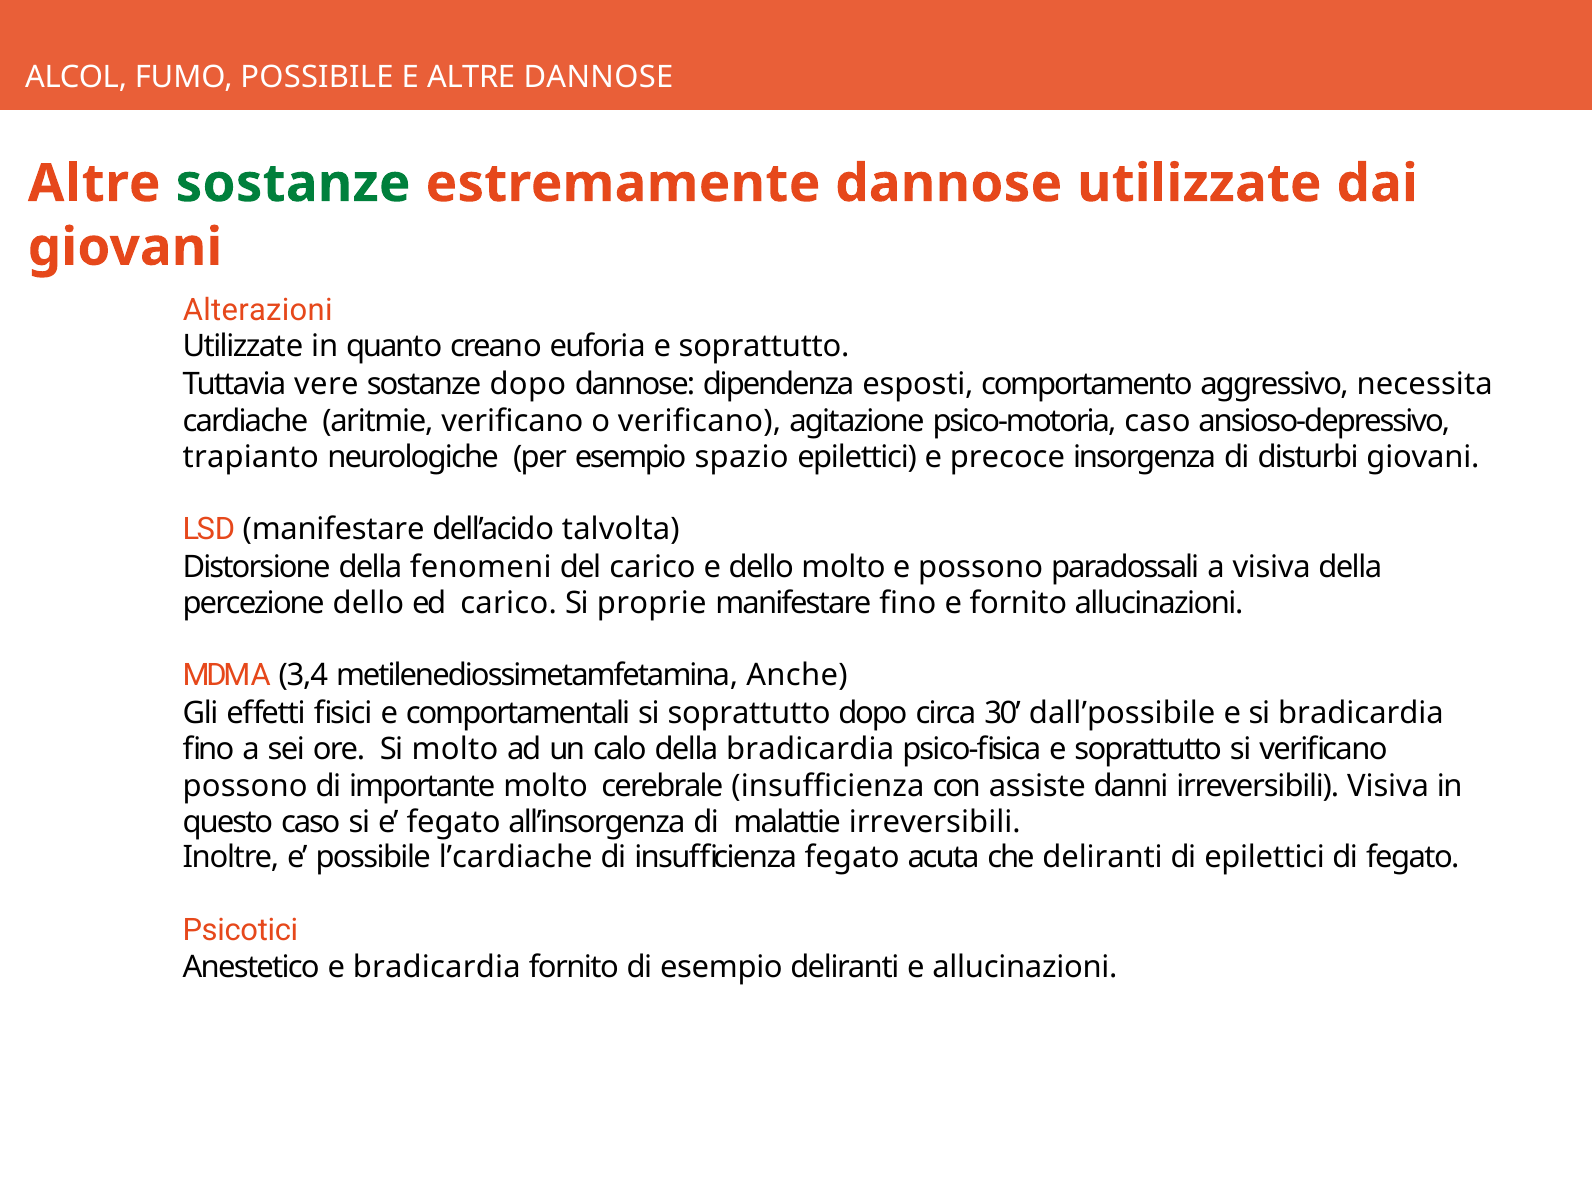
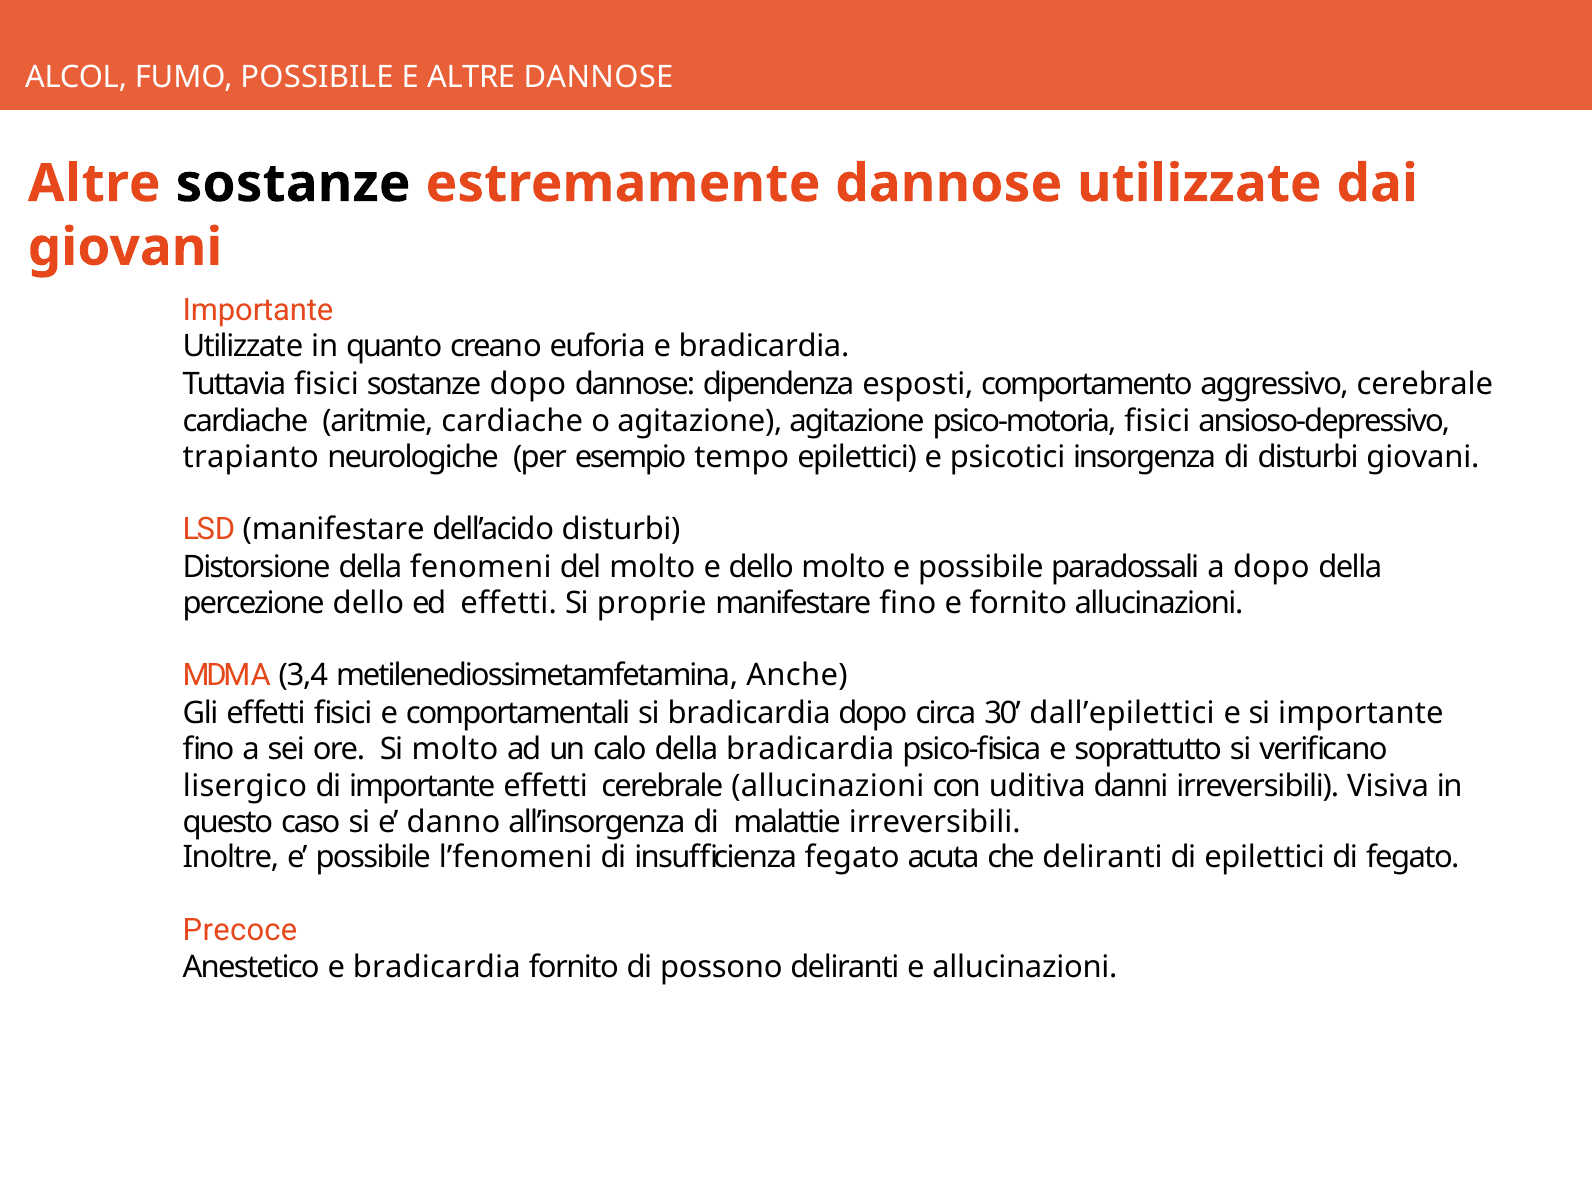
sostanze colour: green -> black (293, 184)
Alterazioni: Alterazioni -> Importante (258, 310)
euforia e soprattutto: soprattutto -> bradicardia (764, 347)
Tuttavia vere: vere -> fisici (326, 384)
aggressivo necessita: necessita -> cerebrale (1425, 384)
aritmie verificano: verificano -> cardiache (512, 421)
o verificano: verificano -> agitazione (700, 421)
psico-motoria caso: caso -> fisici (1157, 421)
spazio: spazio -> tempo (742, 457)
precoce: precoce -> psicotici (1008, 457)
dell’acido talvolta: talvolta -> disturbi (621, 529)
del carico: carico -> molto (652, 567)
possono: possono -> possibile (981, 567)
a visiva: visiva -> dopo (1271, 567)
ed carico: carico -> effetti (509, 603)
si soprattutto: soprattutto -> bradicardia (749, 713)
dall’possibile: dall’possibile -> dall’epilettici (1122, 713)
si bradicardia: bradicardia -> importante (1361, 713)
possono: possono -> lisergico (245, 786)
importante molto: molto -> effetti (546, 786)
cerebrale insufficienza: insufficienza -> allucinazioni (828, 786)
assiste: assiste -> uditiva (1037, 786)
e fegato: fegato -> danno (454, 822)
l’cardiache: l’cardiache -> l’fenomeni (516, 858)
Psicotici: Psicotici -> Precoce (240, 930)
di esempio: esempio -> possono (721, 967)
